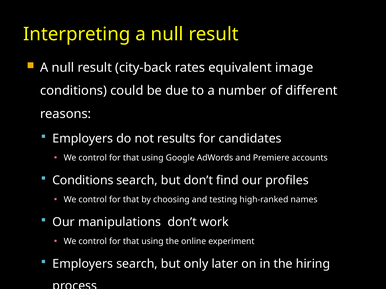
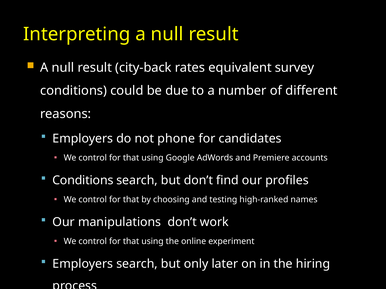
image: image -> survey (294, 68)
results: results -> phone (176, 139)
